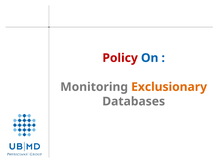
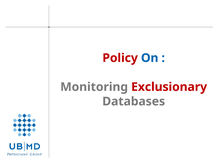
Exclusionary colour: orange -> red (169, 87)
